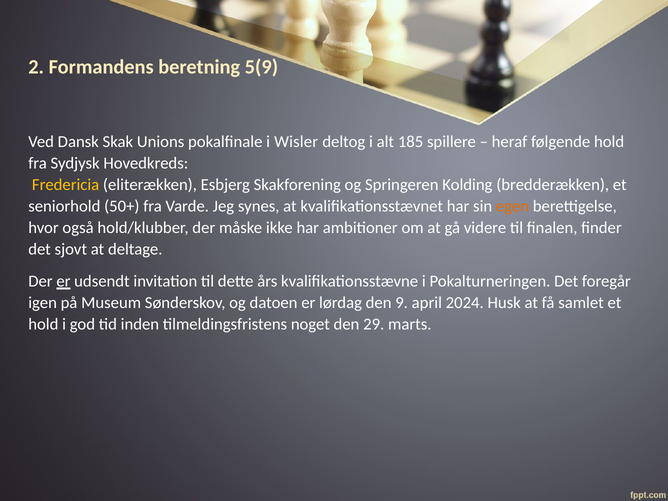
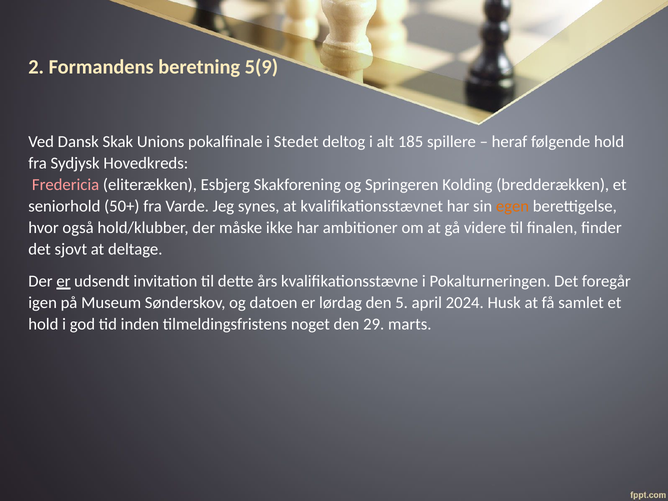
Wisler: Wisler -> Stedet (296, 142)
Fredericia colour: yellow -> pink (66, 185)
9: 9 -> 5 (402, 303)
